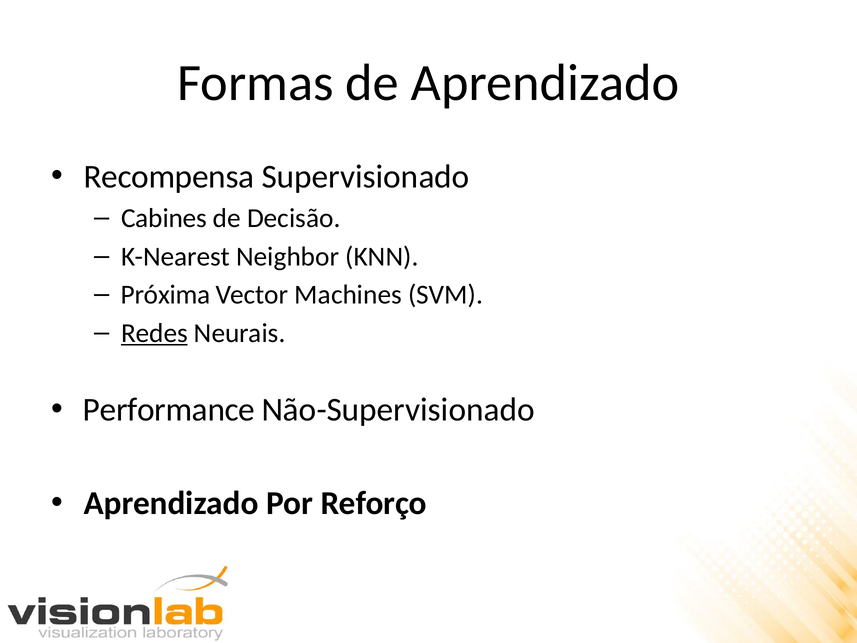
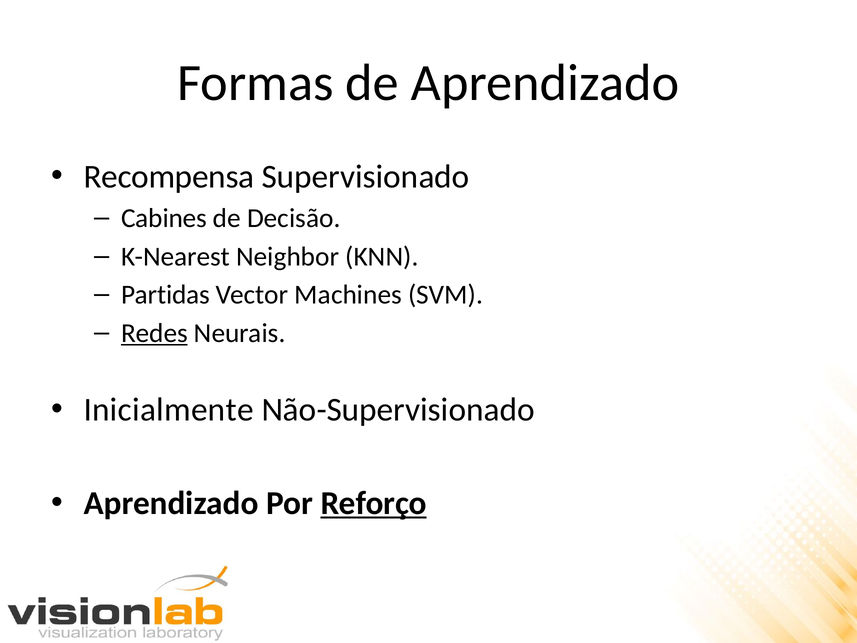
Próxima: Próxima -> Partidas (166, 295)
Performance: Performance -> Inicialmente (169, 410)
Reforço underline: none -> present (374, 503)
